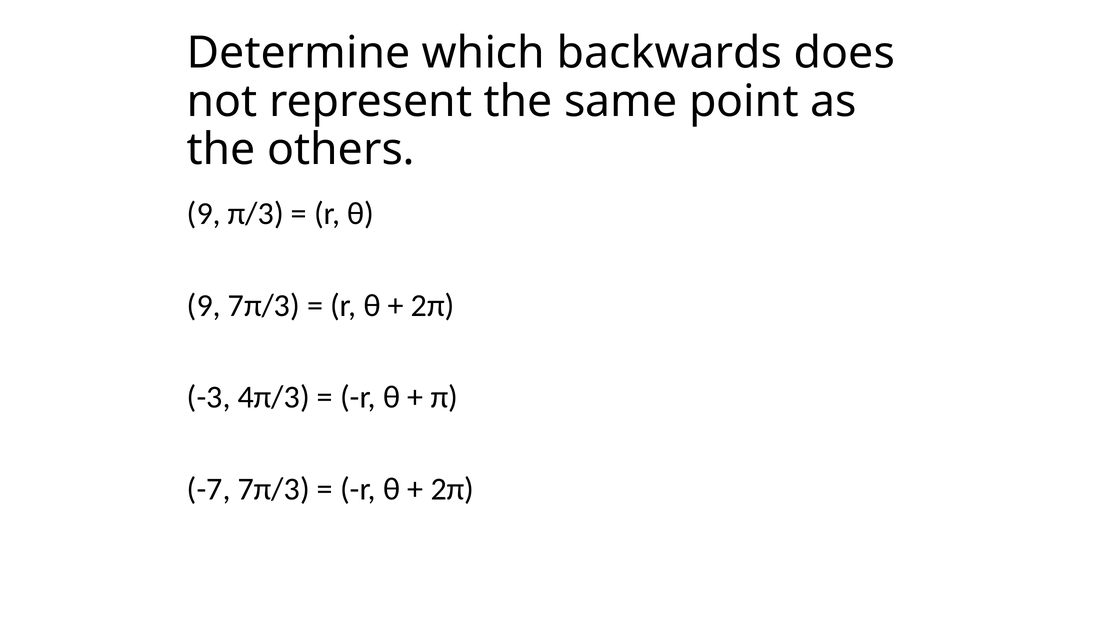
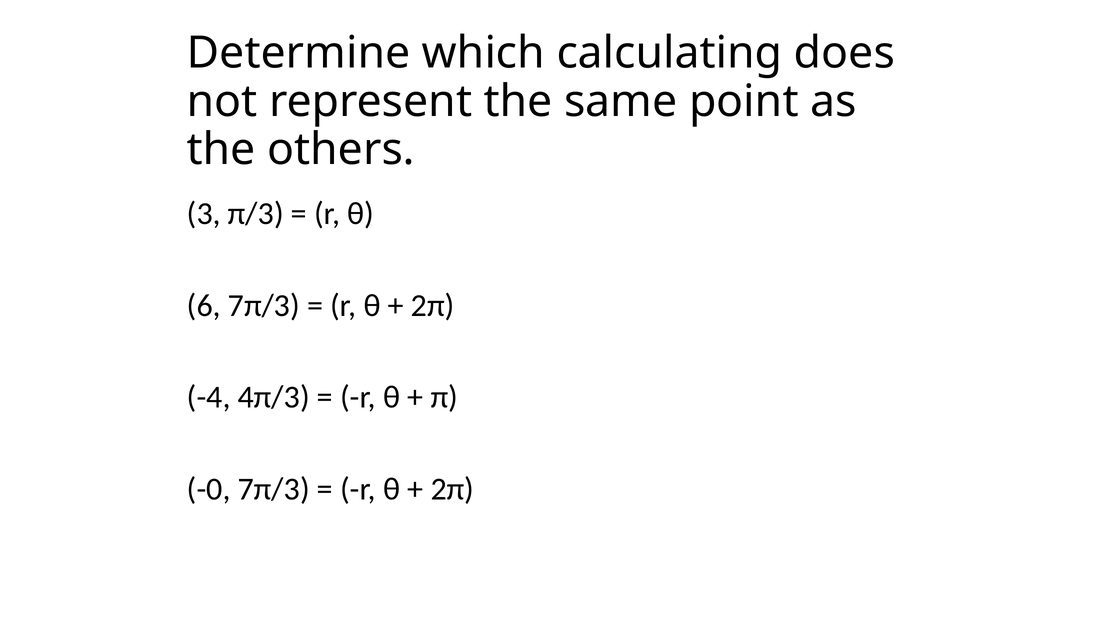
backwards: backwards -> calculating (669, 53)
9: 9 -> 3 (204, 214)
9: 9 -> 6 (204, 306)
-3: -3 -> -4 (209, 398)
-7: -7 -> -0 (209, 490)
